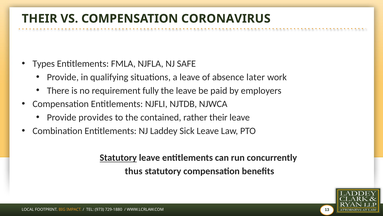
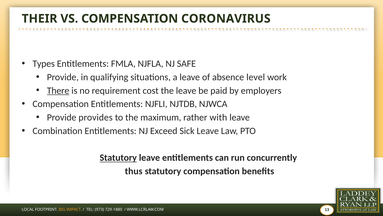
later: later -> level (256, 77)
There underline: none -> present (58, 90)
fully: fully -> cost (151, 90)
contained: contained -> maximum (161, 117)
rather their: their -> with (218, 117)
Laddey: Laddey -> Exceed (164, 131)
